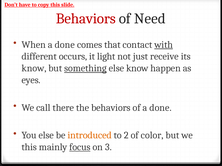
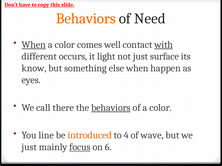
Behaviors colour: red -> orange (86, 19)
When underline: none -> present (34, 45)
done: done -> color (65, 45)
that: that -> well (112, 45)
receive: receive -> surface (164, 57)
something underline: present -> none (85, 68)
else know: know -> when (137, 68)
behaviors underline: none -> present (111, 108)
of a done: done -> color (161, 108)
You else: else -> line (46, 136)
2: 2 -> 4 (126, 136)
color: color -> wave (152, 136)
this: this -> just (29, 147)
3: 3 -> 6 (108, 147)
